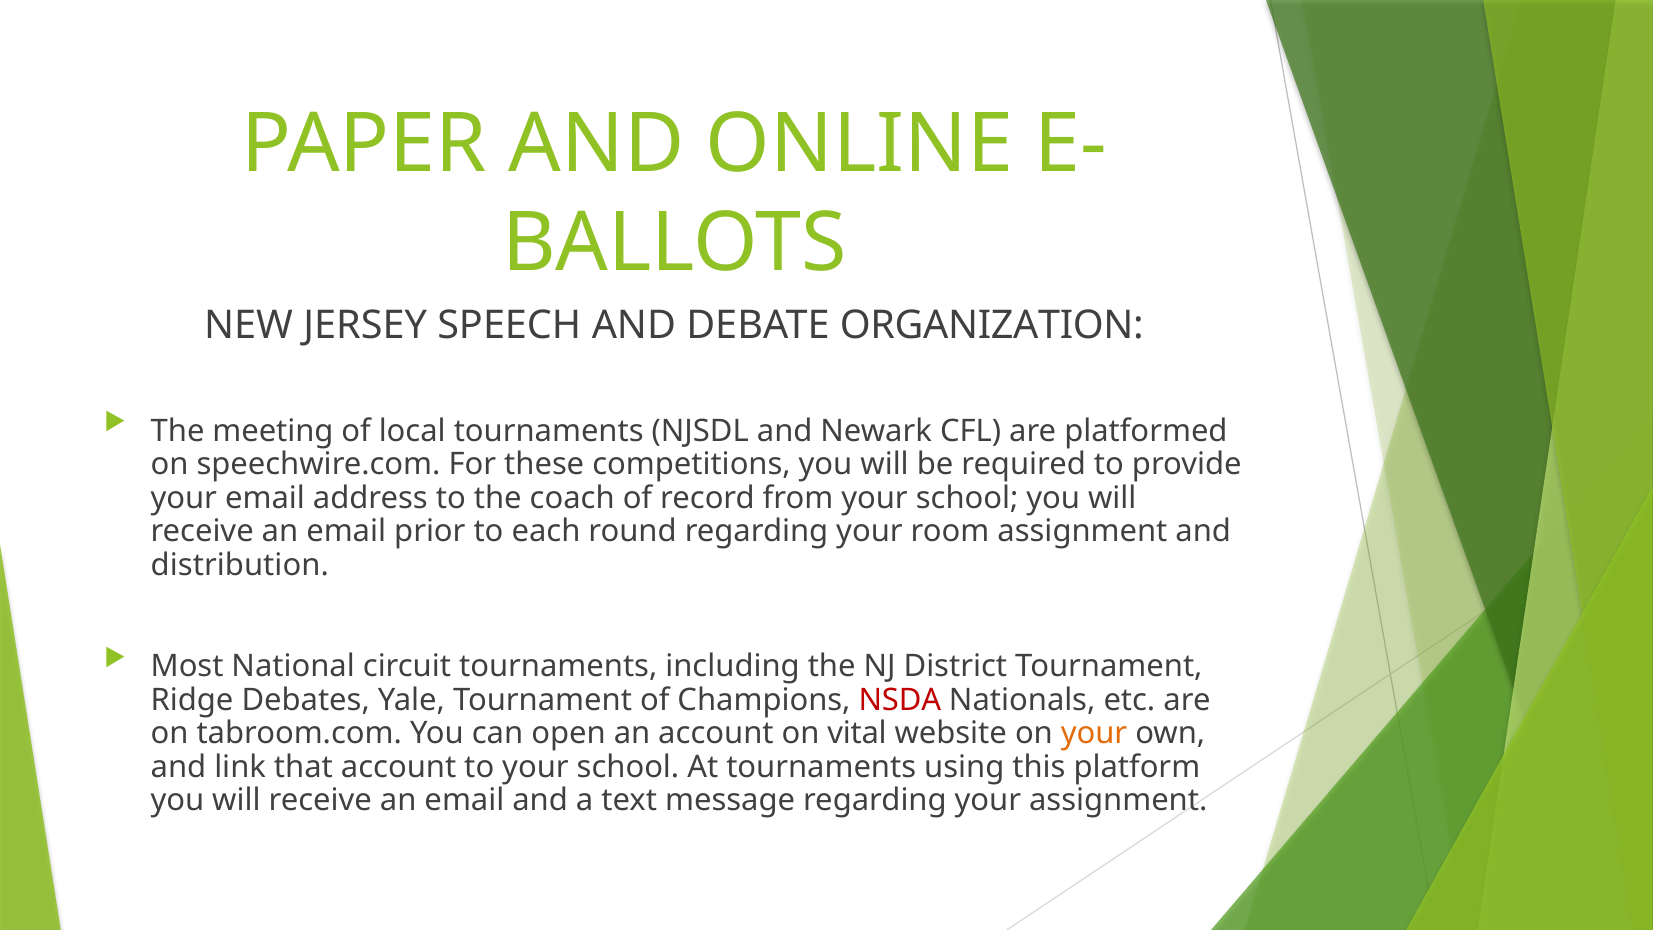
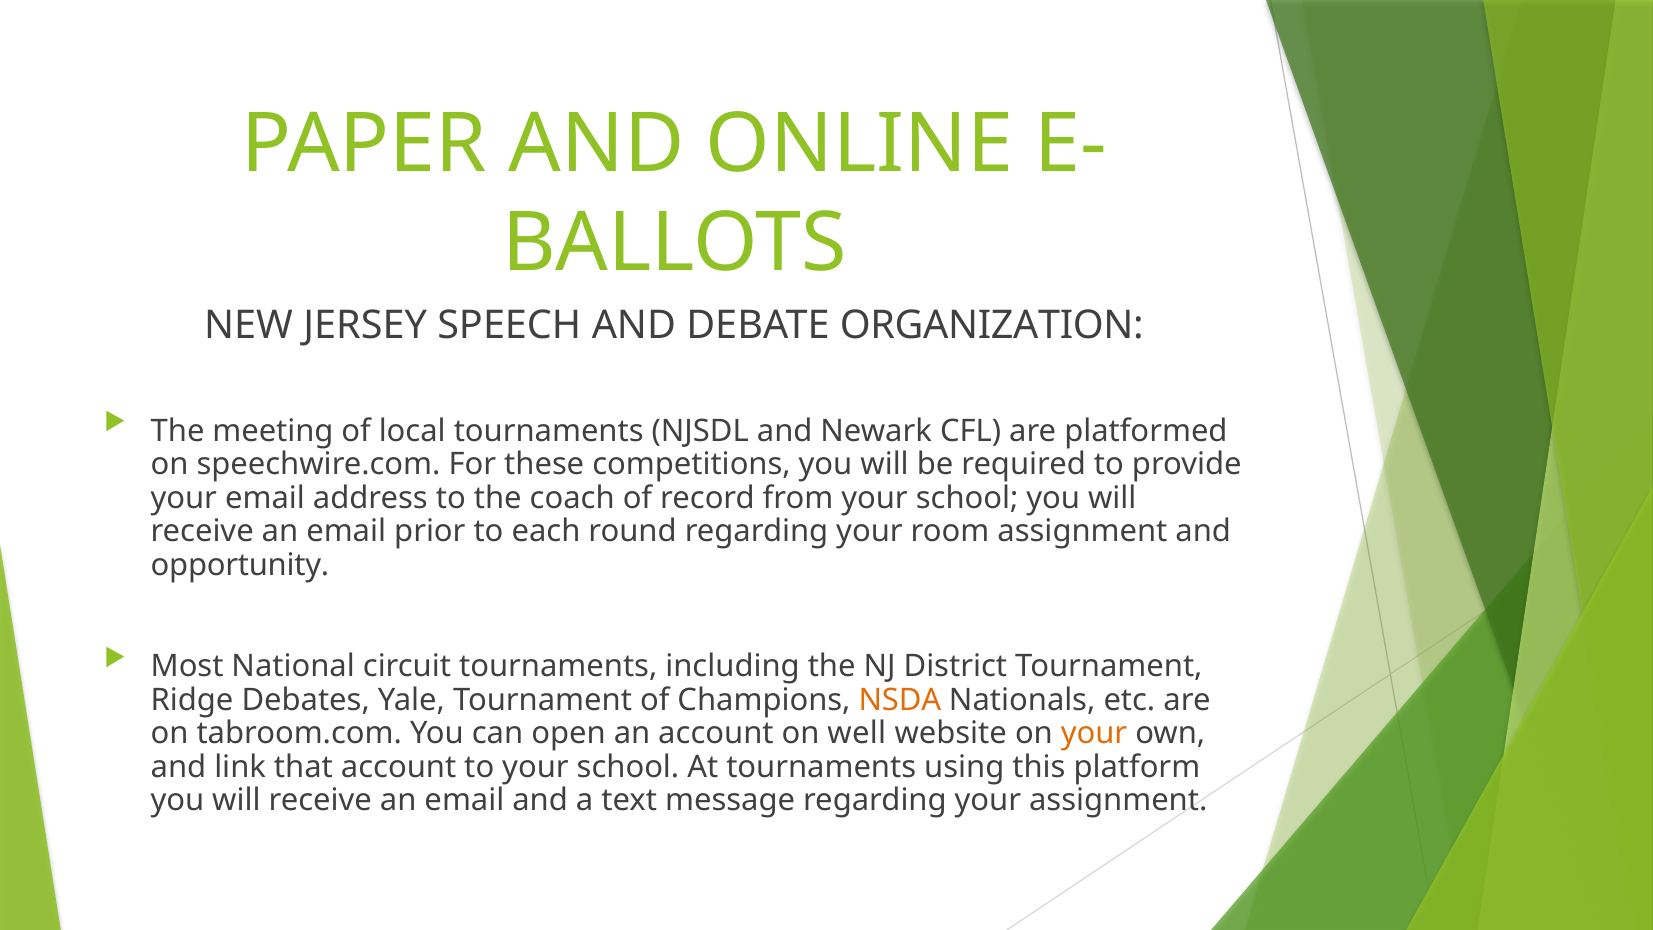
distribution: distribution -> opportunity (240, 565)
NSDA colour: red -> orange (900, 700)
vital: vital -> well (857, 733)
